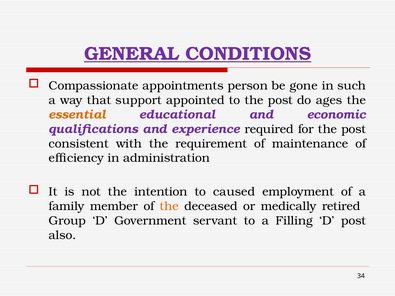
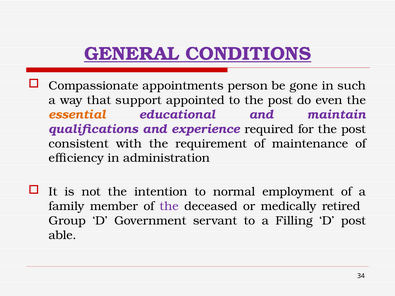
ages: ages -> even (329, 100)
economic: economic -> maintain (336, 115)
caused: caused -> normal (234, 192)
the colour: orange -> purple (169, 206)
also: also -> able (63, 235)
